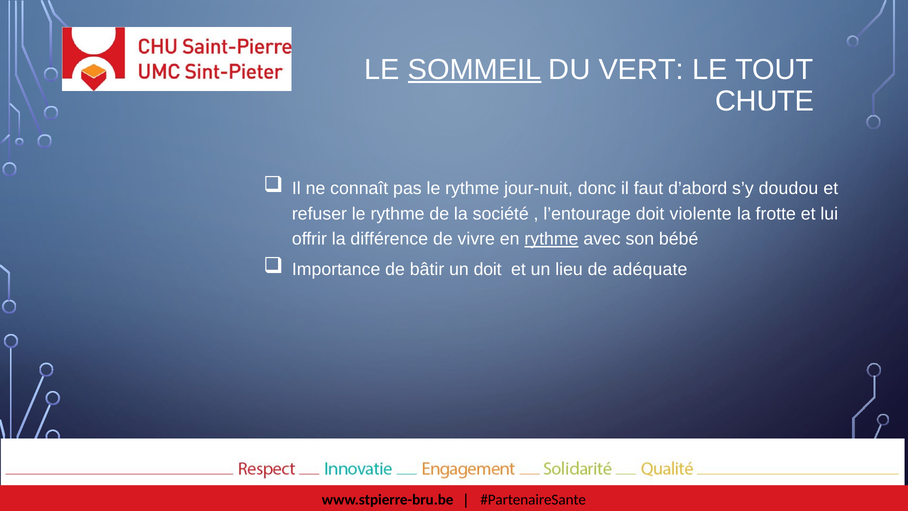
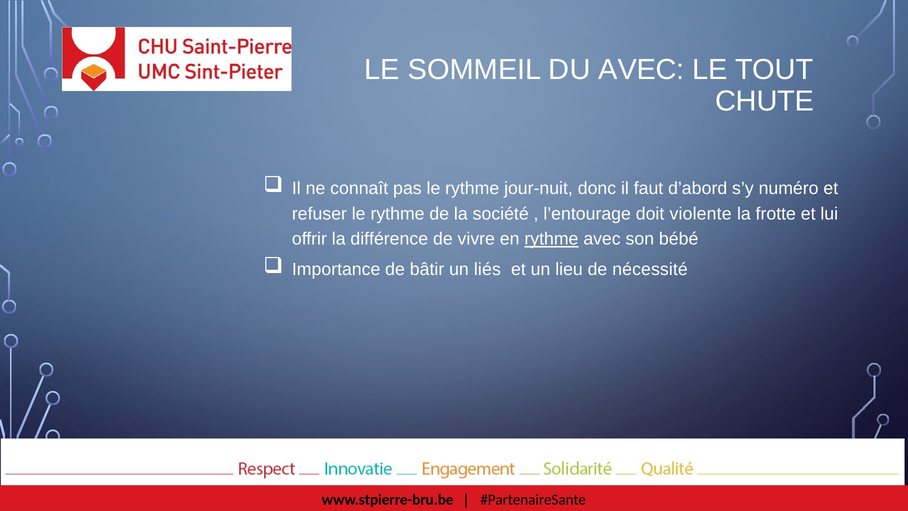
SOMMEIL underline: present -> none (475, 70)
DU VERT: VERT -> AVEC (641, 70)
doudou: doudou -> numéro (789, 188)
un doit: doit -> liés (487, 269)
adéquate: adéquate -> nécessité (650, 269)
